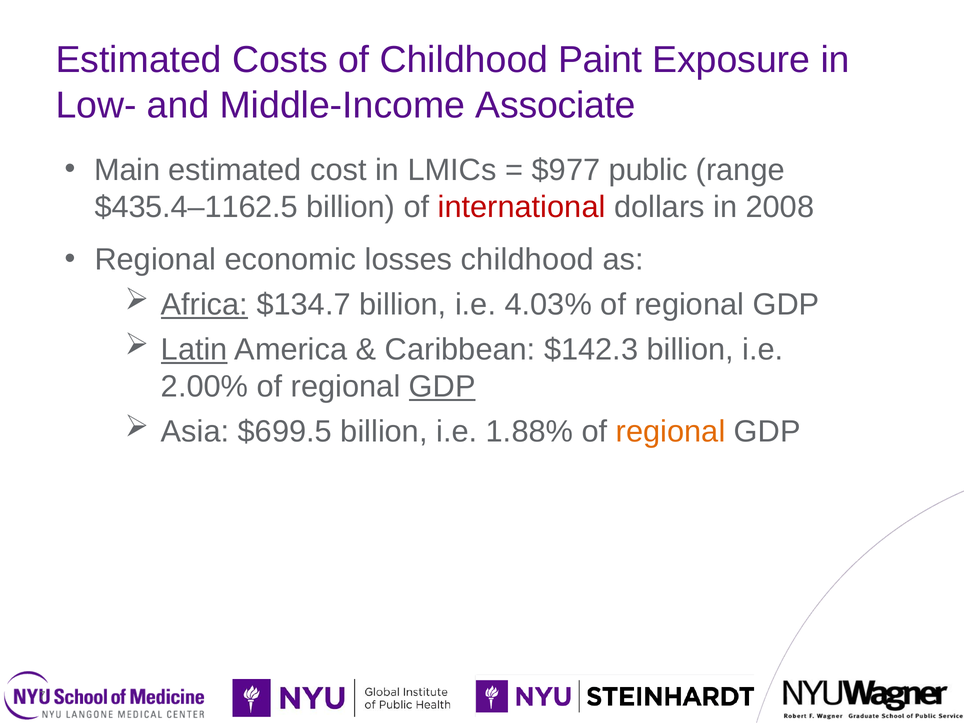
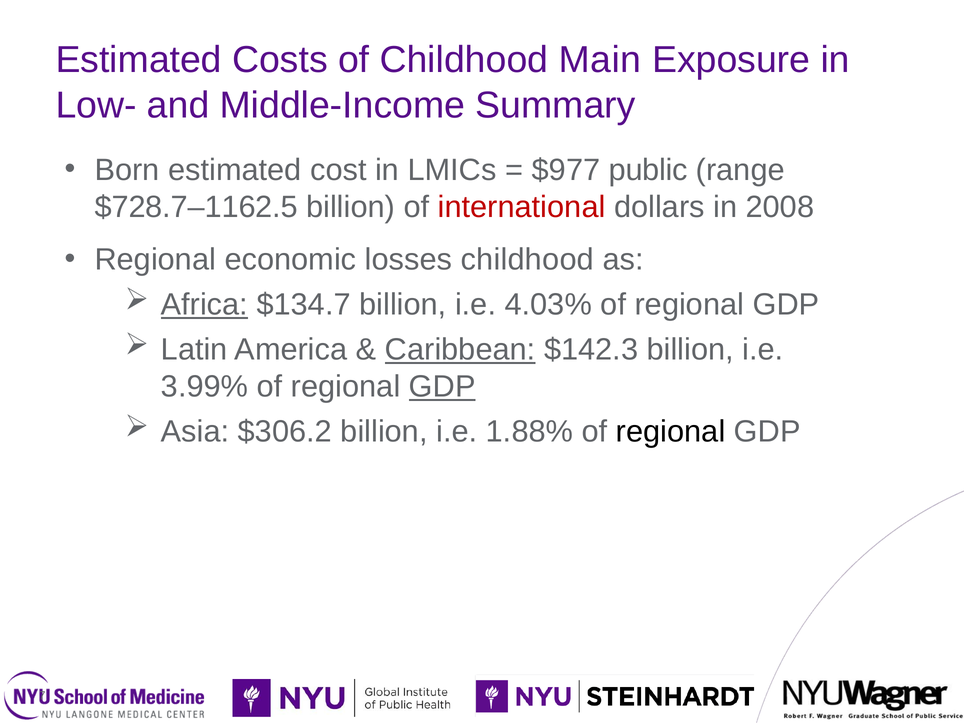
Paint: Paint -> Main (600, 60)
Associate: Associate -> Summary (556, 105)
Main: Main -> Born (127, 170)
$435.4–1162.5: $435.4–1162.5 -> $728.7–1162.5 (196, 207)
Latin underline: present -> none (194, 350)
Caribbean underline: none -> present (460, 350)
2.00%: 2.00% -> 3.99% (205, 387)
$699.5: $699.5 -> $306.2 (285, 432)
regional colour: orange -> black (671, 432)
